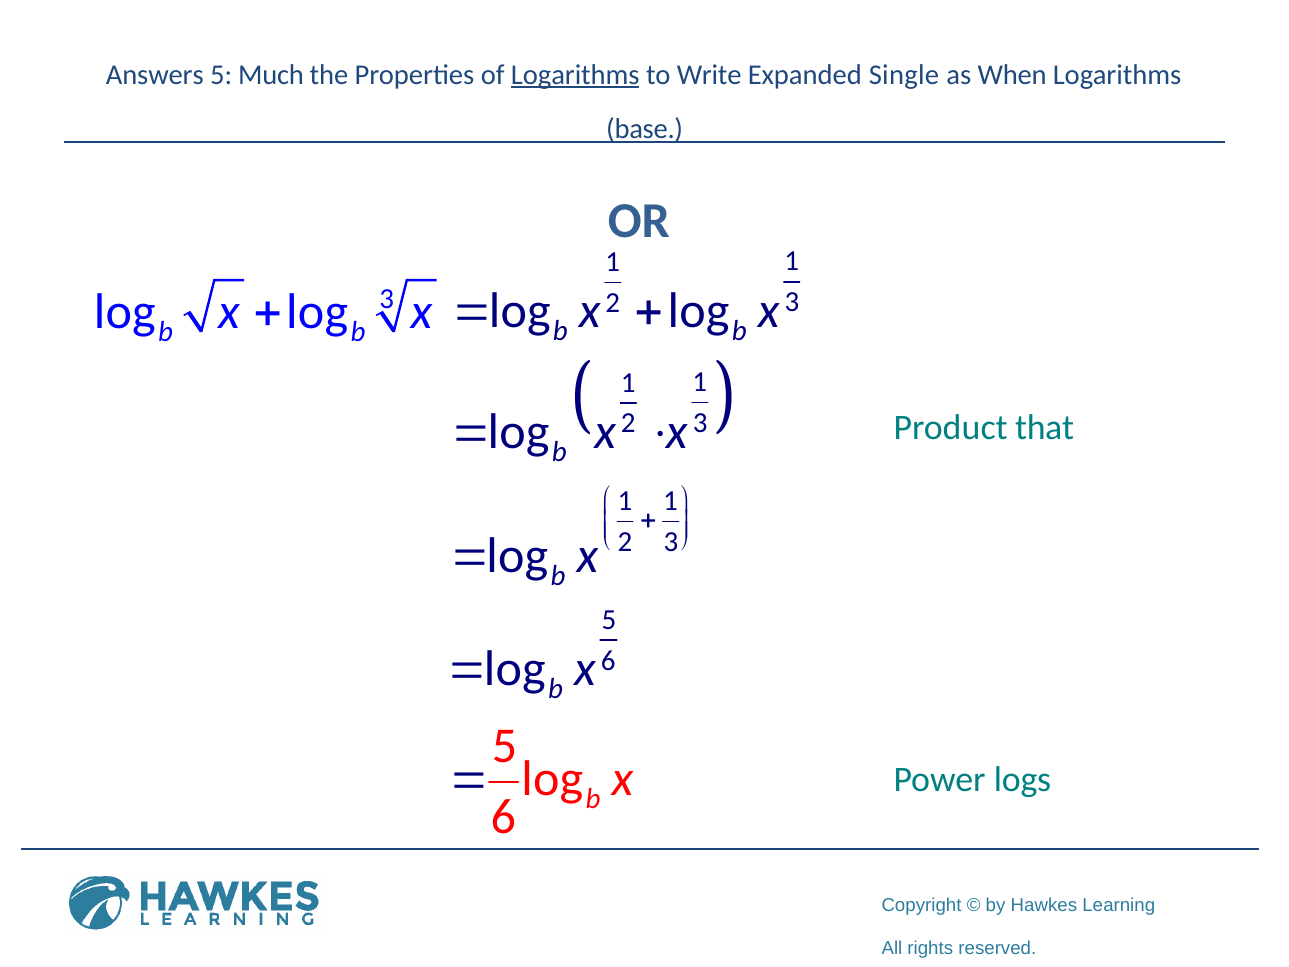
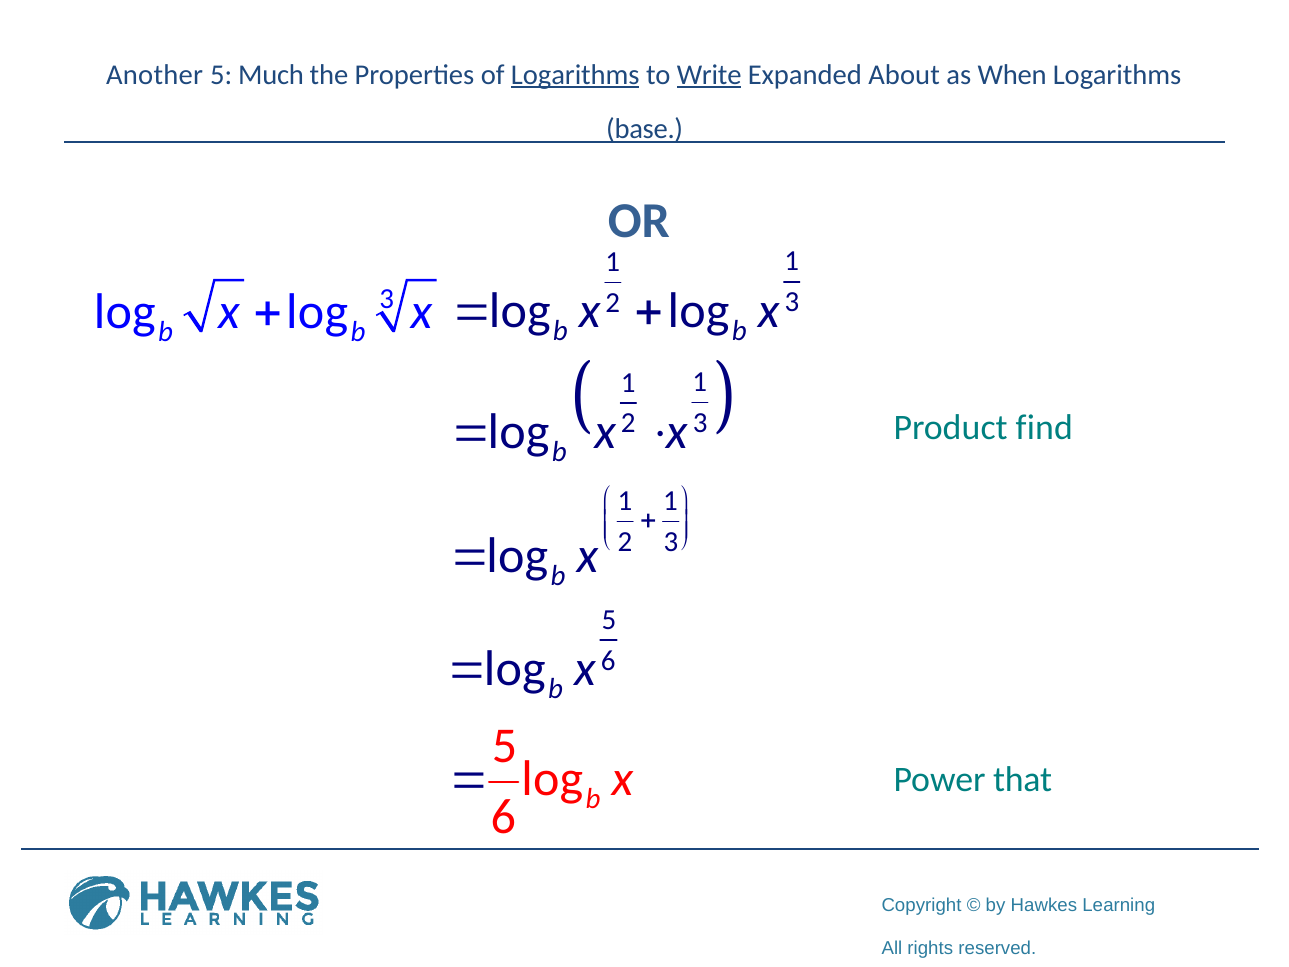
Answers: Answers -> Another (155, 75)
Write underline: none -> present (709, 75)
Single: Single -> About (904, 75)
that: that -> find (1044, 428)
logs: logs -> that (1023, 780)
